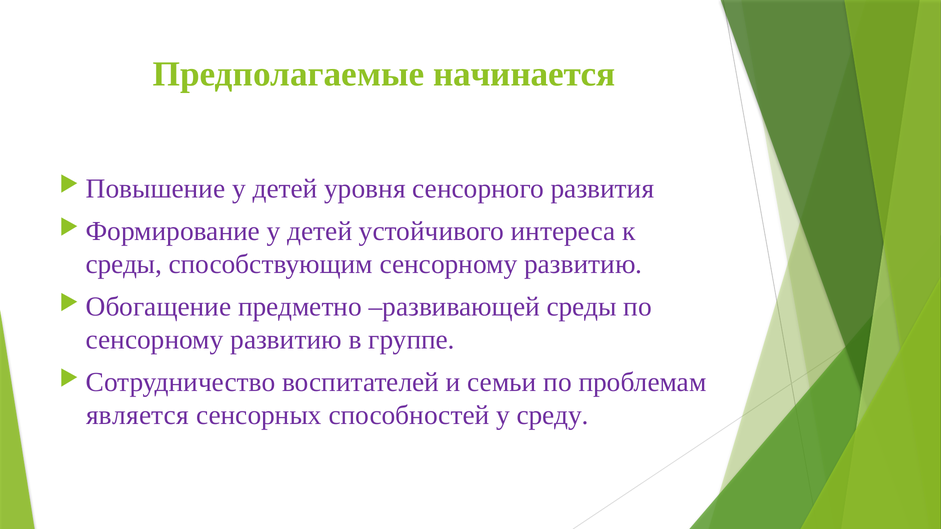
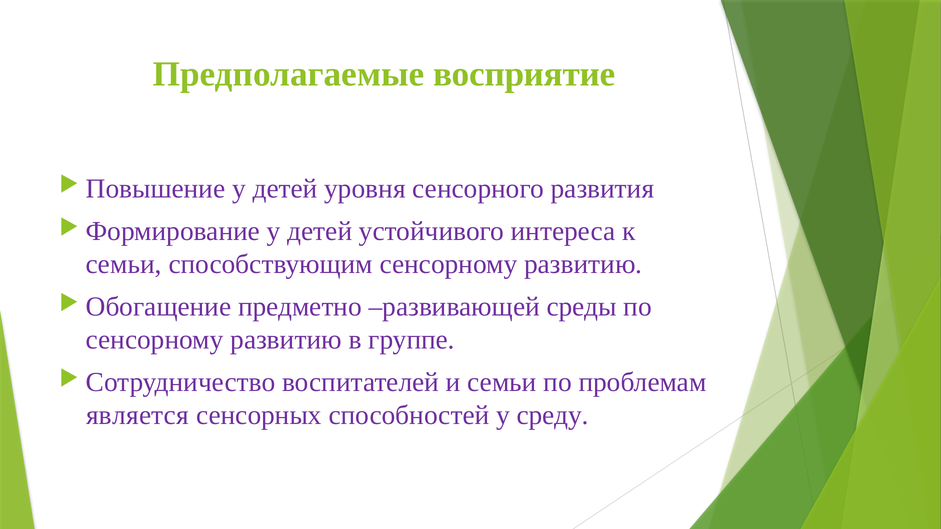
начинается: начинается -> восприятие (524, 74)
среды: среды -> семьи (124, 264)
